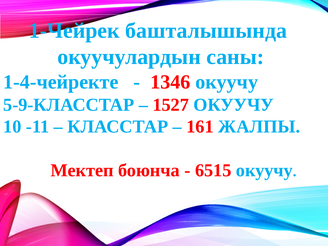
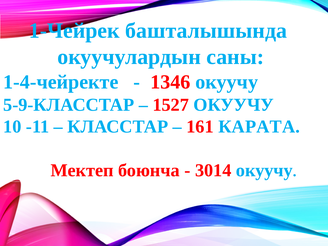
ЖАЛПЫ: ЖАЛПЫ -> КАРАТА (259, 127)
6515: 6515 -> 3014 (213, 170)
